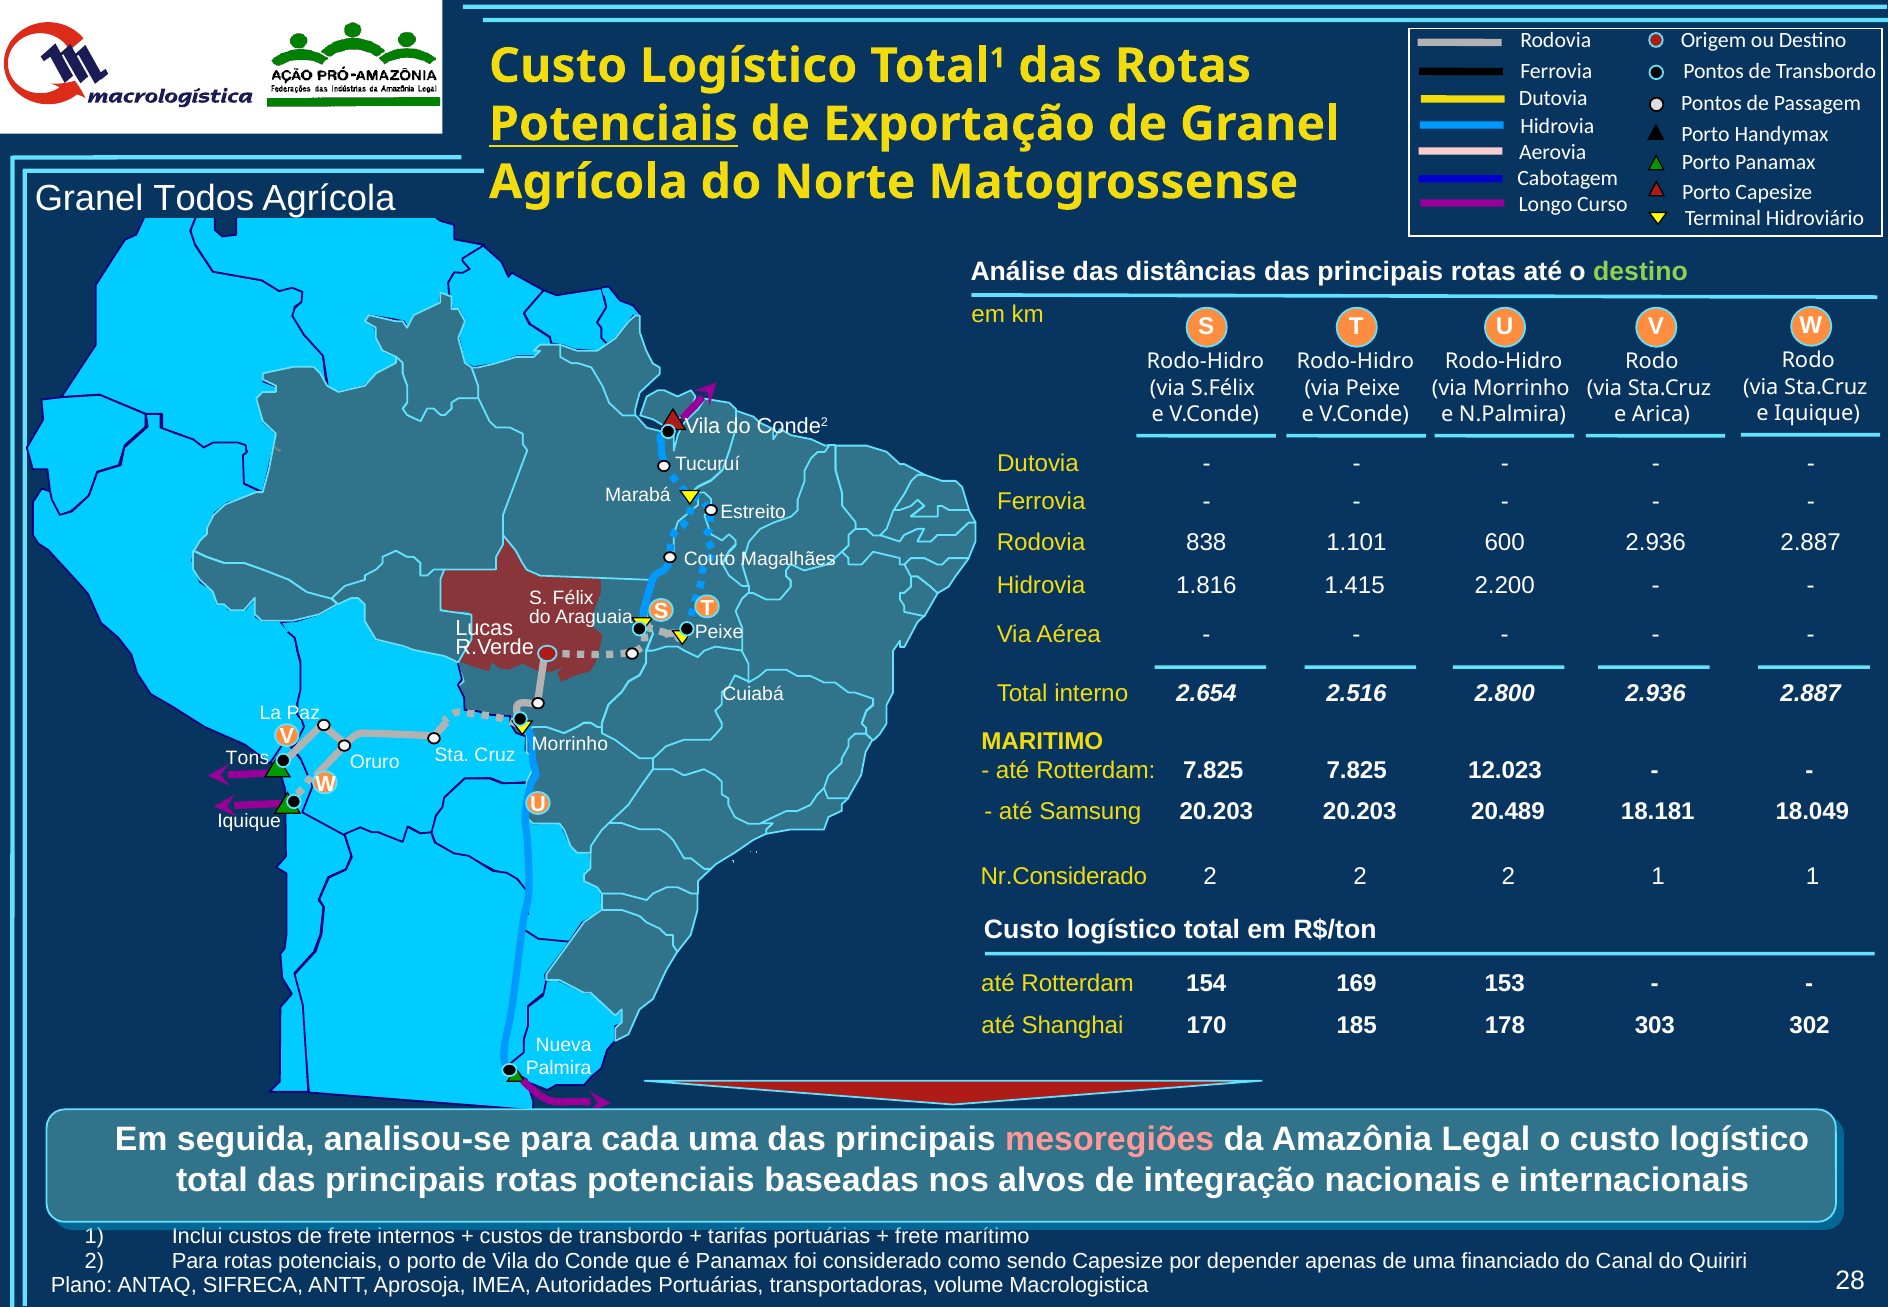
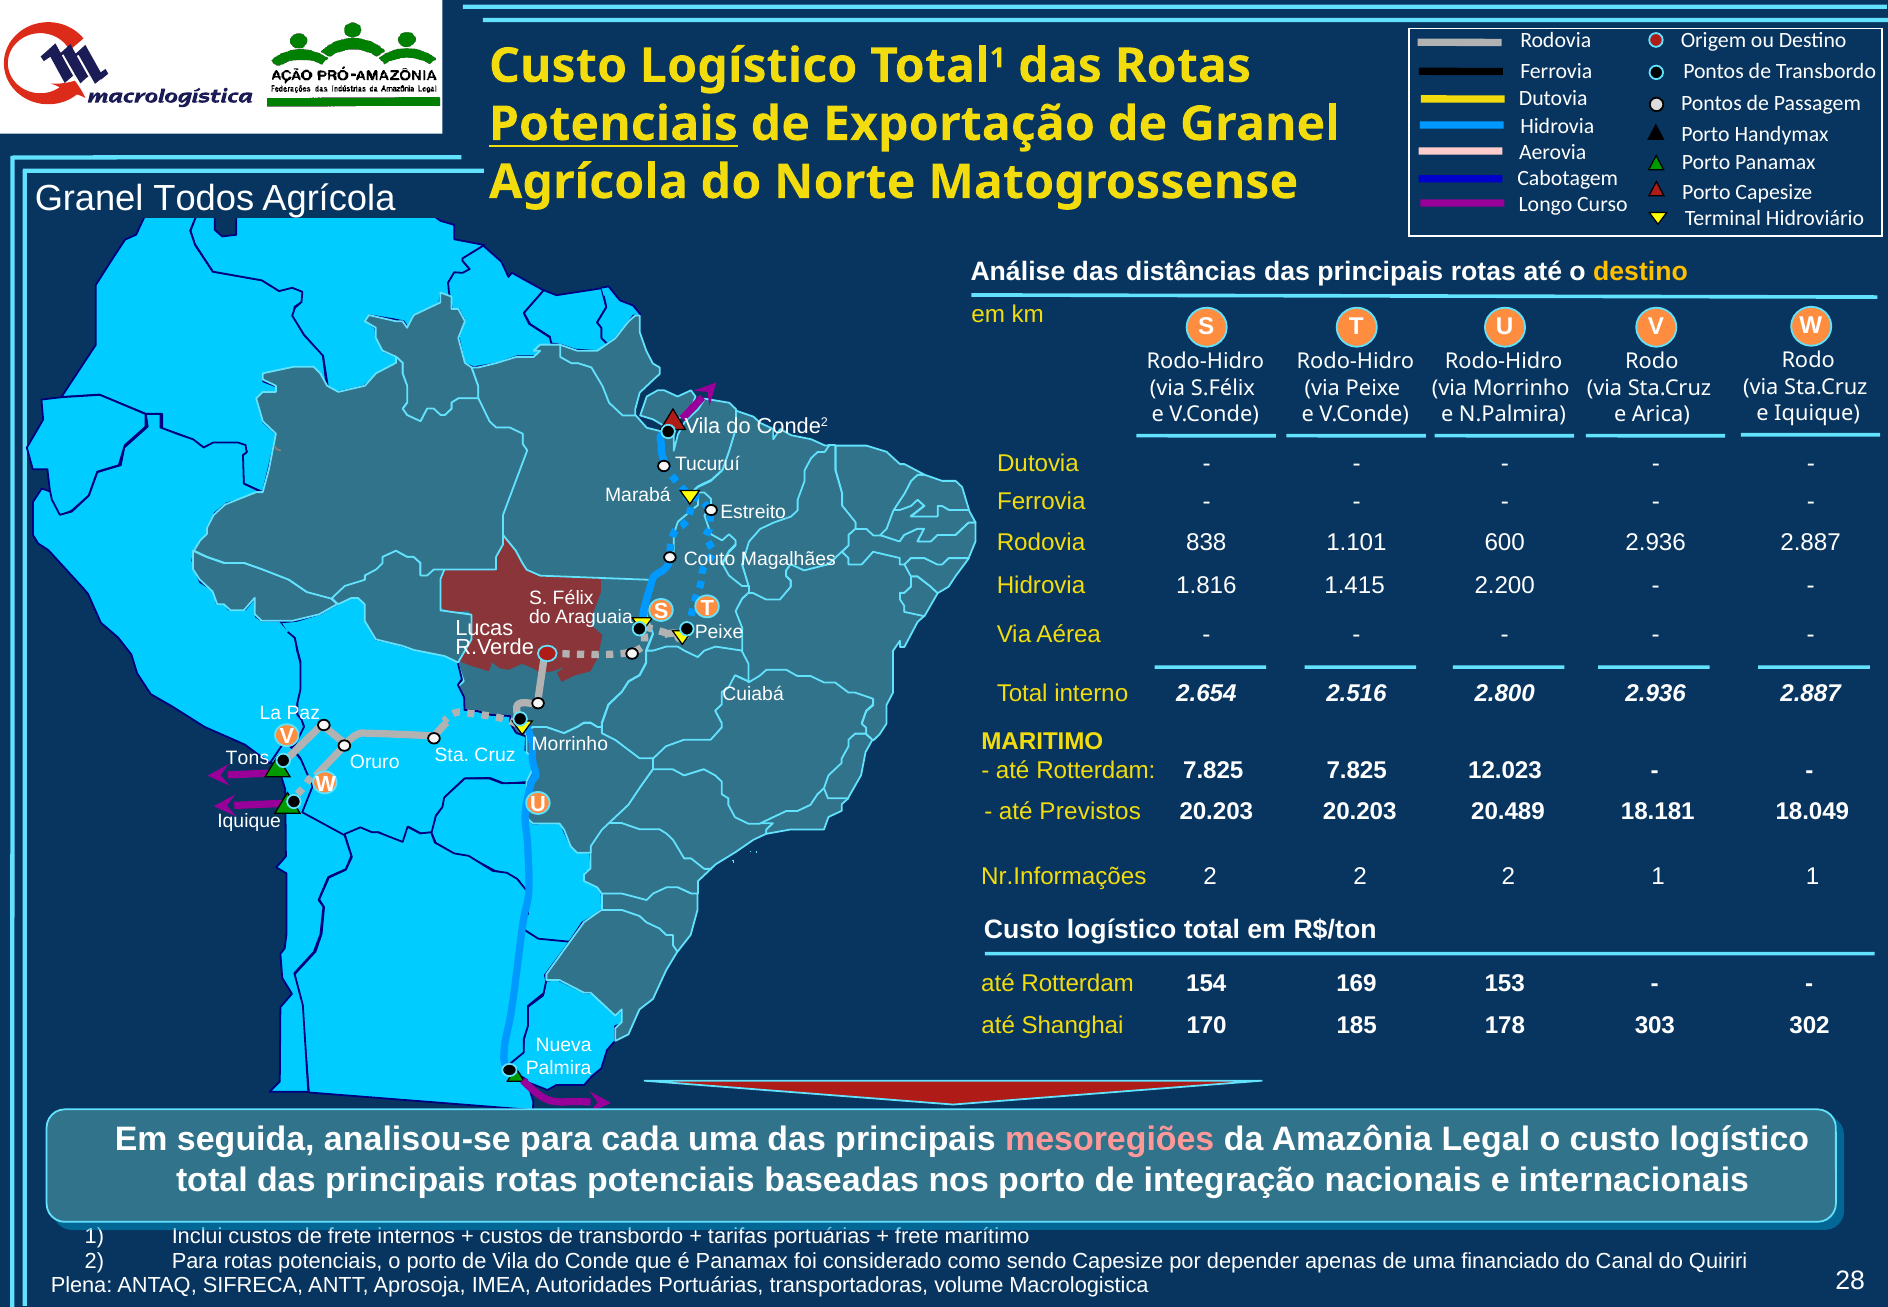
destino colour: light green -> yellow (1641, 271)
Samsung: Samsung -> Previstos (1090, 812)
Nr.Considerado: Nr.Considerado -> Nr.Informações (1064, 877)
nos alvos: alvos -> porto (1042, 1180)
Plano: Plano -> Plena (82, 1286)
